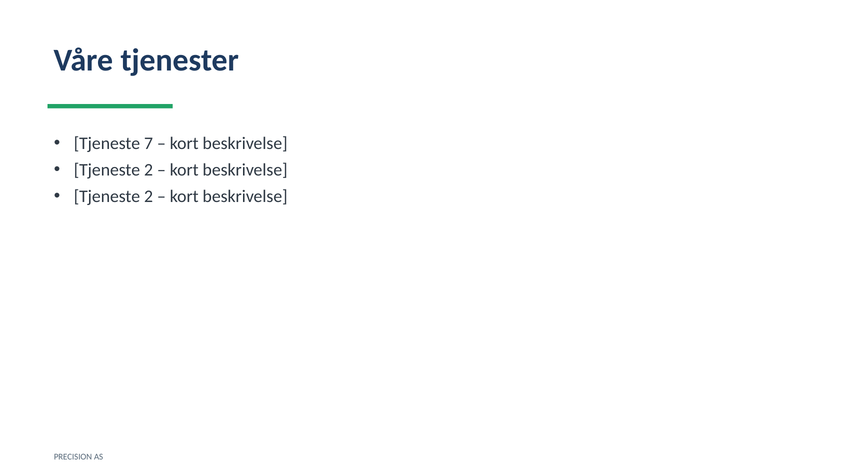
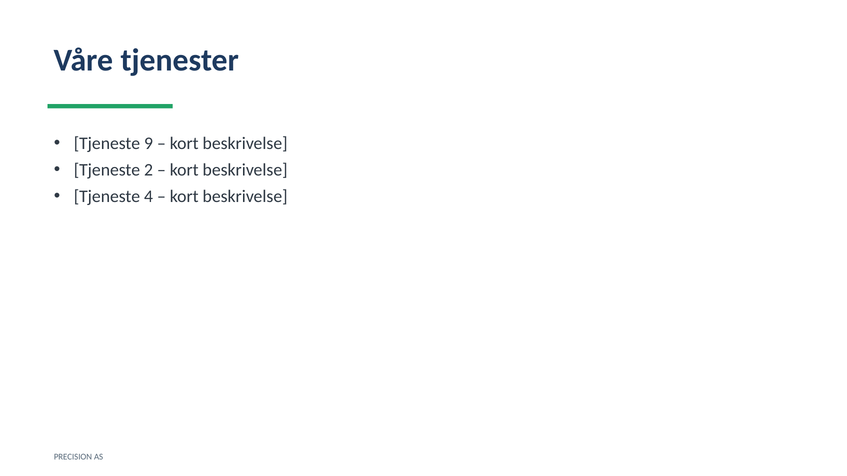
7: 7 -> 9 (148, 143)
2: 2 -> 4 (148, 196)
